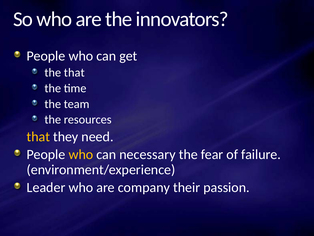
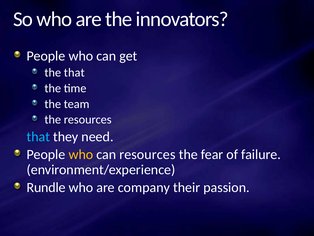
that colour: yellow -> light blue (38, 136)
can necessary: necessary -> resources (147, 154)
Leader: Leader -> Rundle (46, 187)
